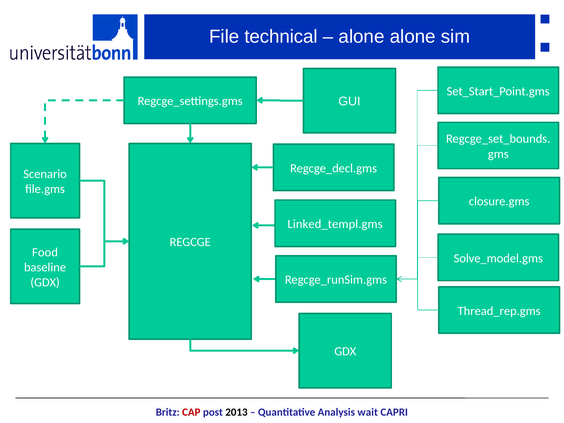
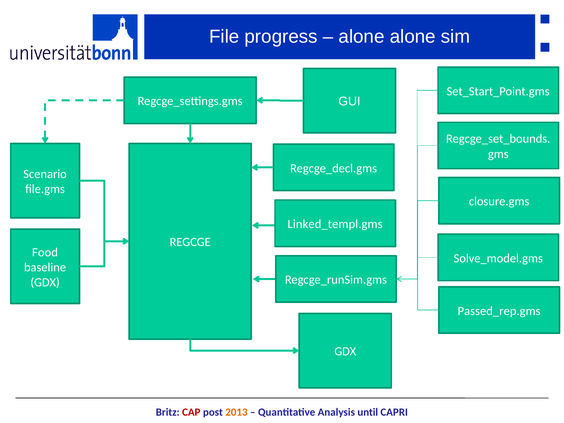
technical: technical -> progress (281, 37)
Thread_rep.gms: Thread_rep.gms -> Passed_rep.gms (499, 311)
2013 colour: black -> orange (236, 412)
wait: wait -> until (368, 412)
